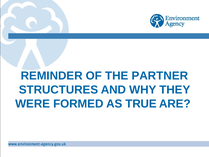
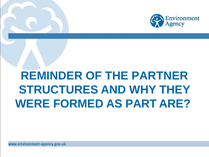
TRUE: TRUE -> PART (141, 104)
